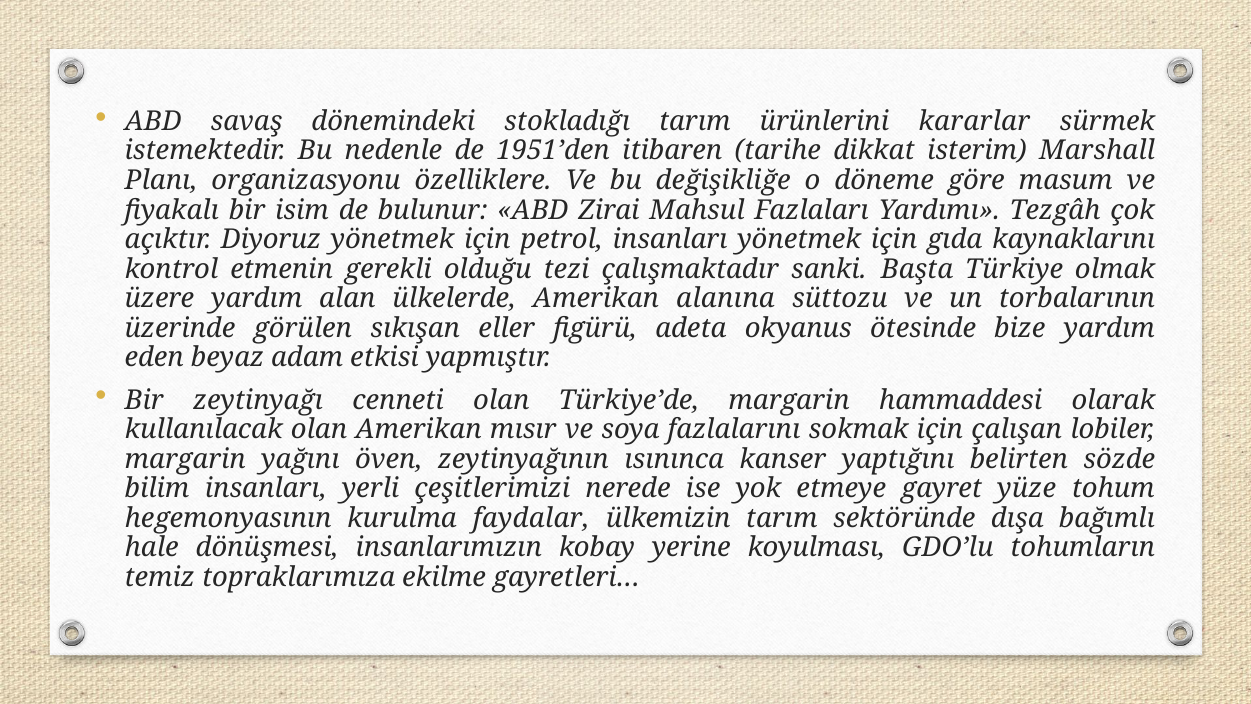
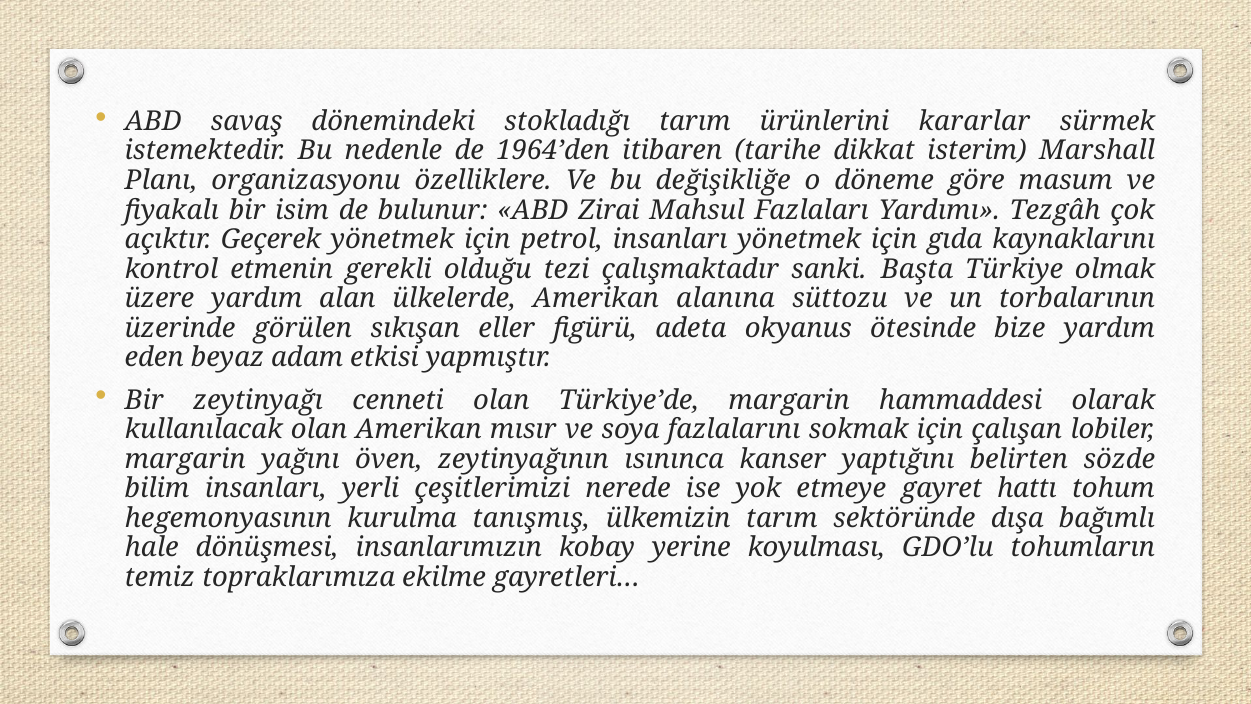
1951’den: 1951’den -> 1964’den (553, 151)
Diyoruz: Diyoruz -> Geçerek (271, 239)
yüze: yüze -> hattı (1027, 489)
faydalar: faydalar -> tanışmış (531, 518)
